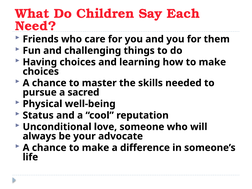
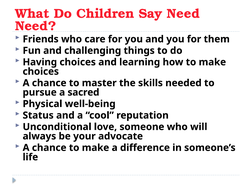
Say Each: Each -> Need (183, 14)
